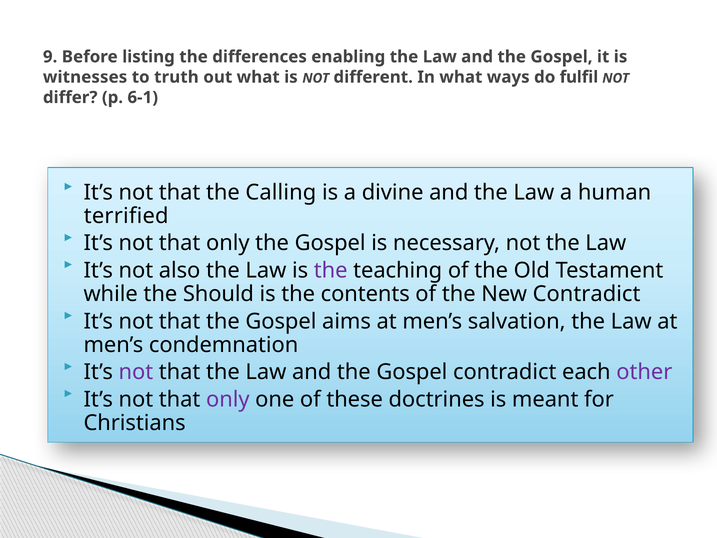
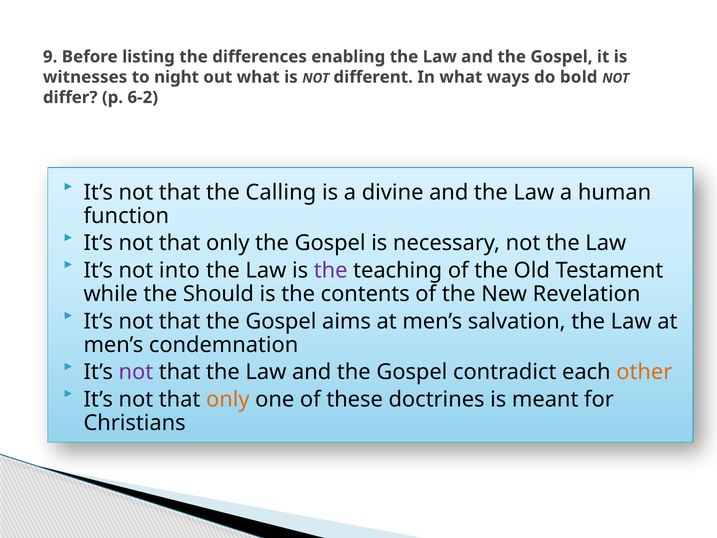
truth: truth -> night (176, 77)
fulfil: fulfil -> bold (579, 77)
6-1: 6-1 -> 6-2 (143, 97)
terrified: terrified -> function (126, 216)
also: also -> into (179, 270)
New Contradict: Contradict -> Revelation (587, 294)
other colour: purple -> orange (644, 372)
only colour: purple -> orange (228, 399)
